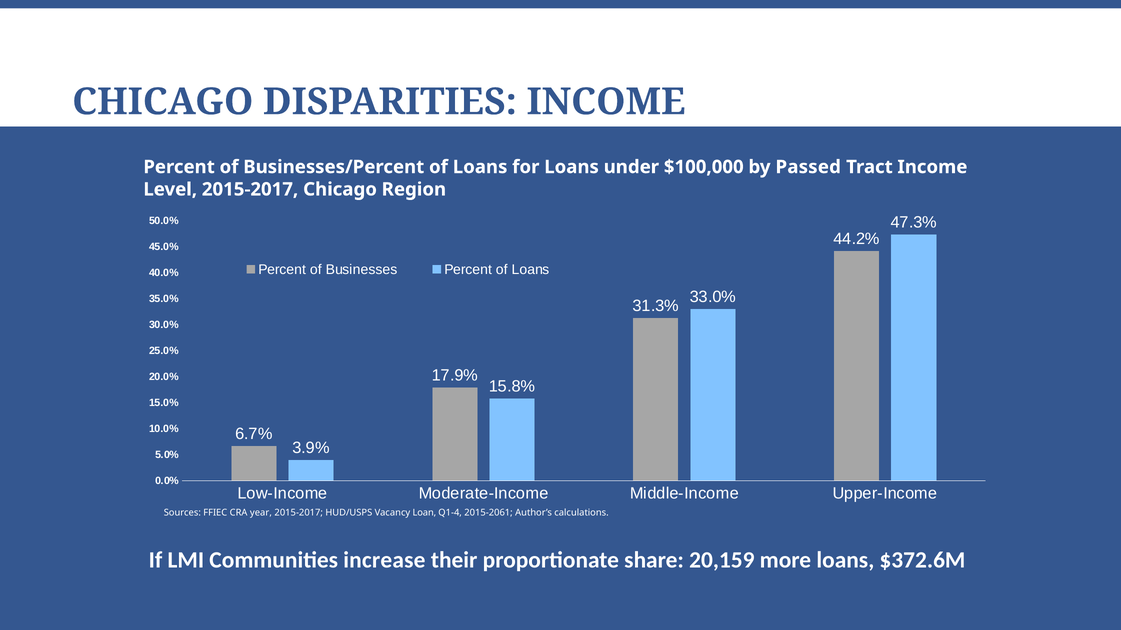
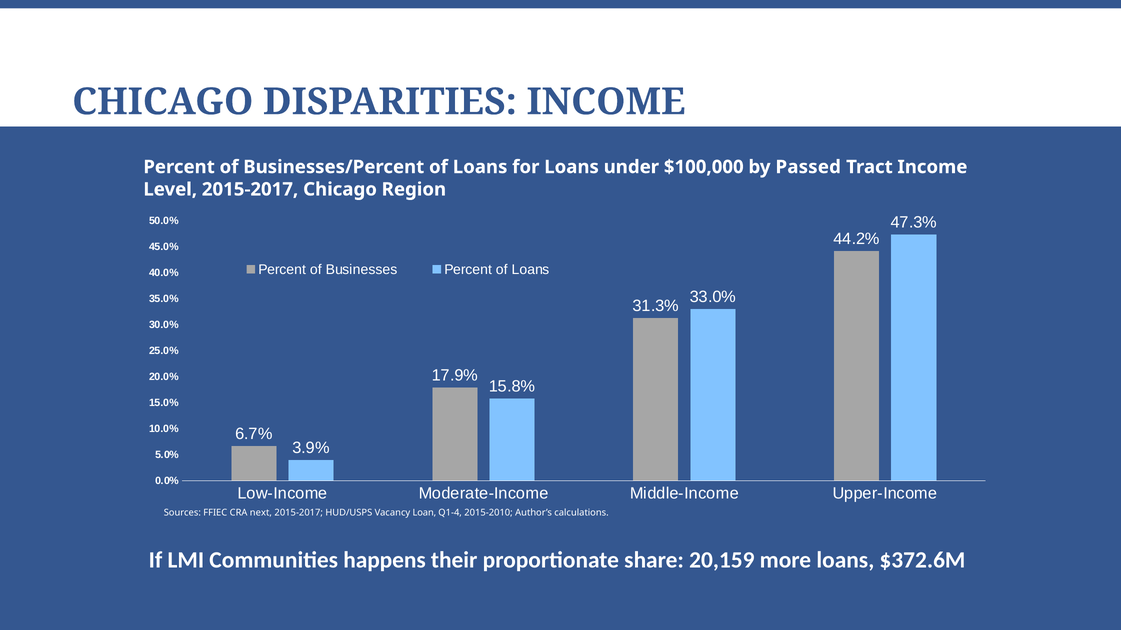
year: year -> next (261, 513)
2015-2061: 2015-2061 -> 2015-2010 (489, 513)
increase: increase -> happens (385, 560)
